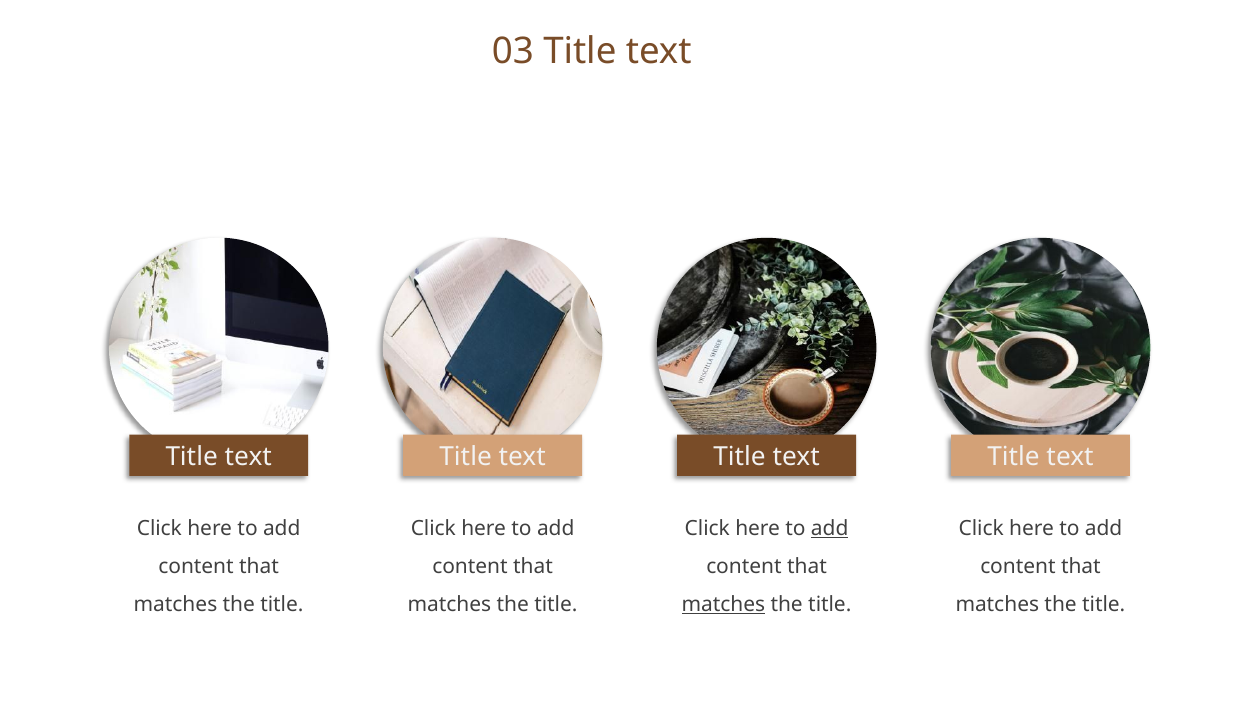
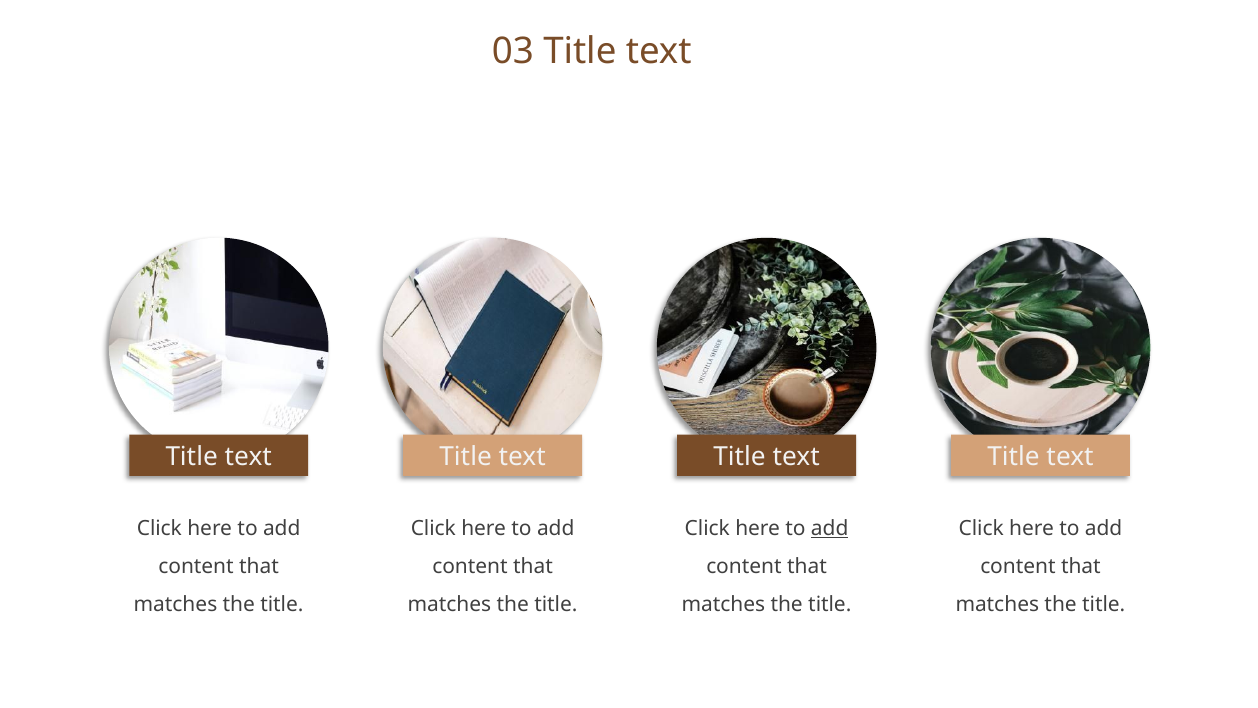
matches underline: present -> none (723, 604)
